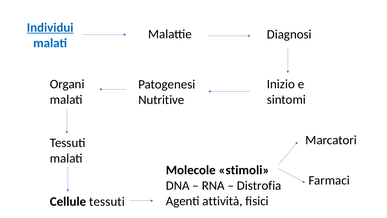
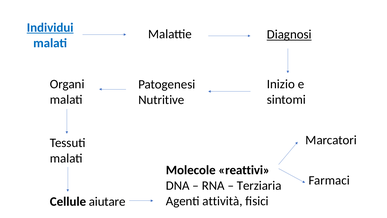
Diagnosi underline: none -> present (289, 34)
stimoli: stimoli -> reattivi (244, 170)
Distrofia: Distrofia -> Terziaria (259, 185)
Cellule tessuti: tessuti -> aiutare (107, 201)
